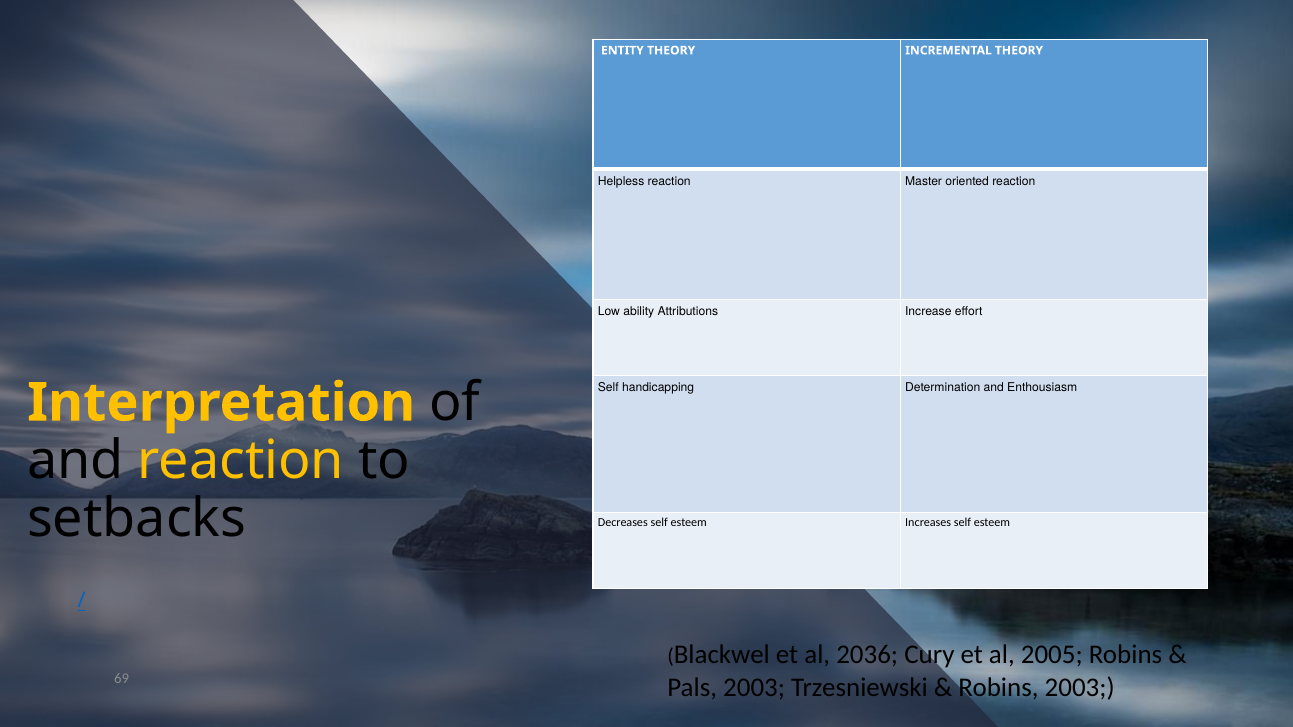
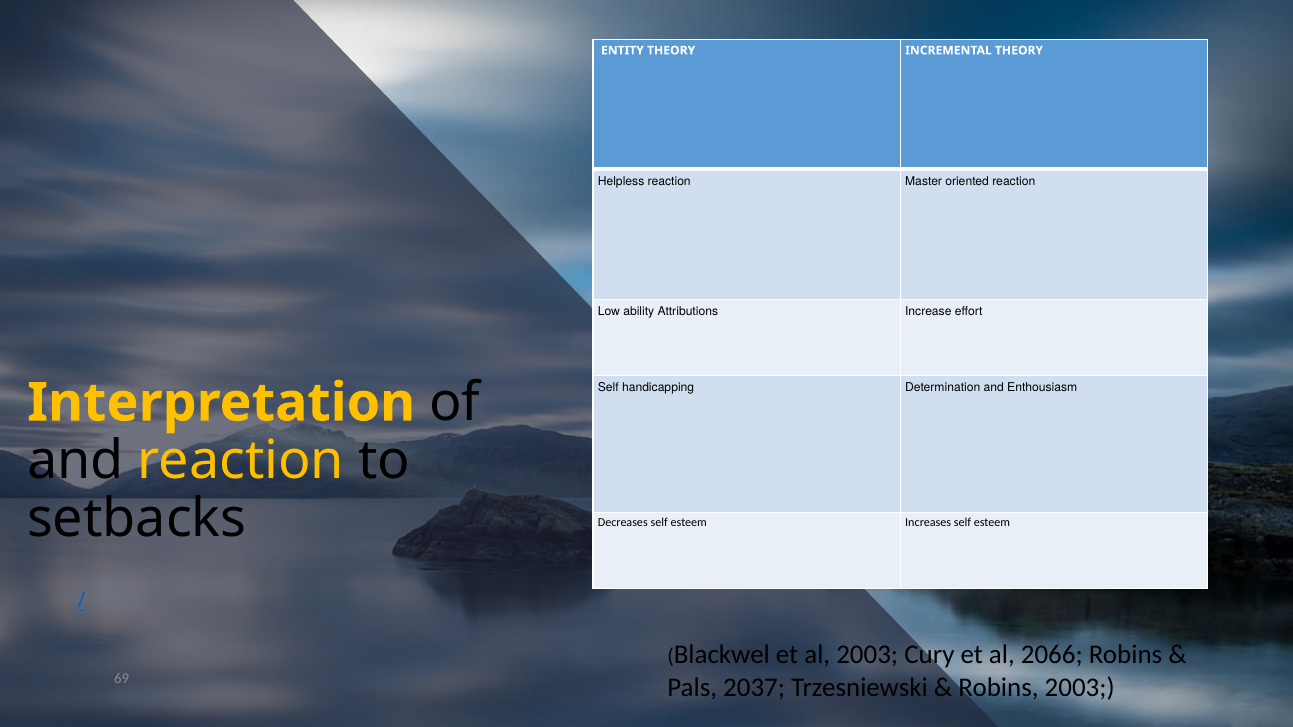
al 2036: 2036 -> 2003 (867, 655)
2005: 2005 -> 2066 (1052, 655)
Pals 2003: 2003 -> 2037 (754, 688)
